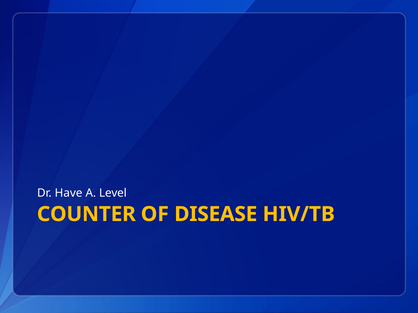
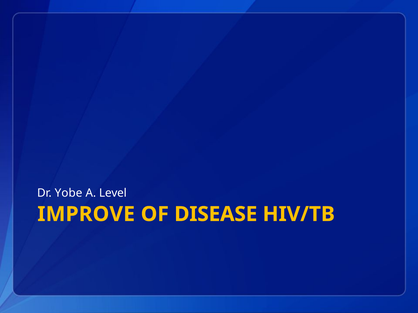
Have: Have -> Yobe (69, 193)
COUNTER: COUNTER -> IMPROVE (86, 214)
